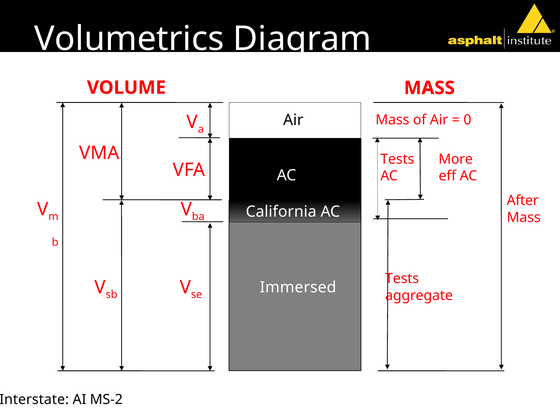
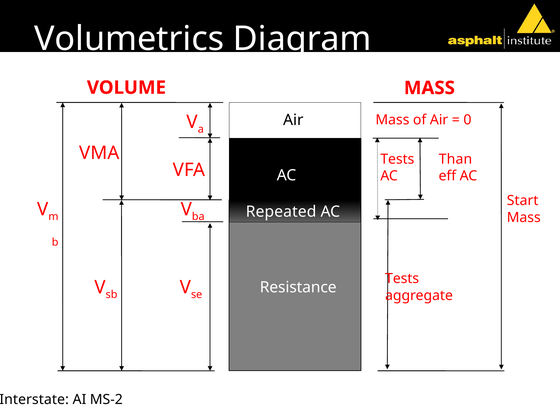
More: More -> Than (456, 159)
After: After -> Start (523, 201)
California: California -> Repeated (281, 212)
Immersed: Immersed -> Resistance (298, 287)
